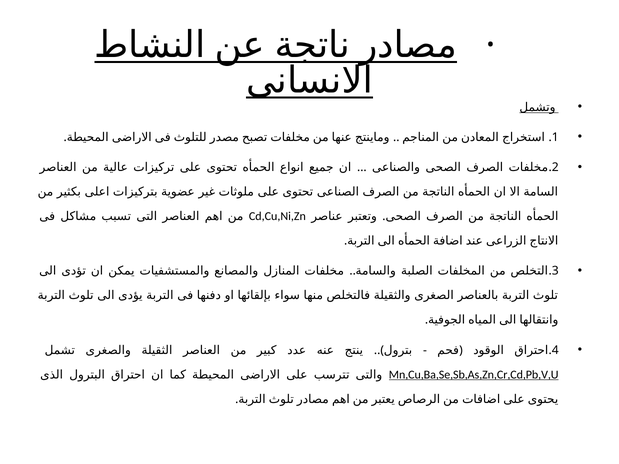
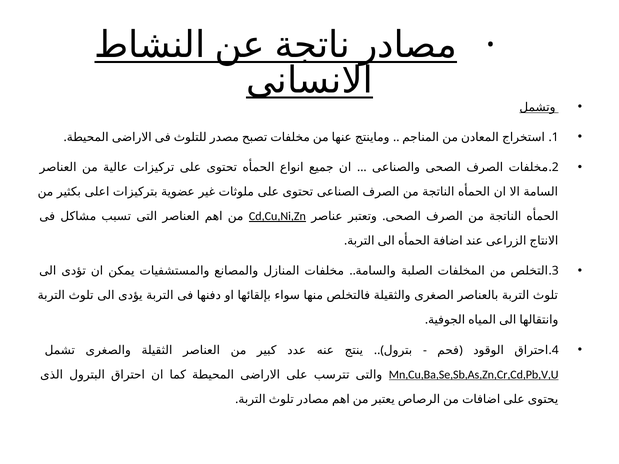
Cd,Cu,Ni,Zn underline: none -> present (277, 216)
